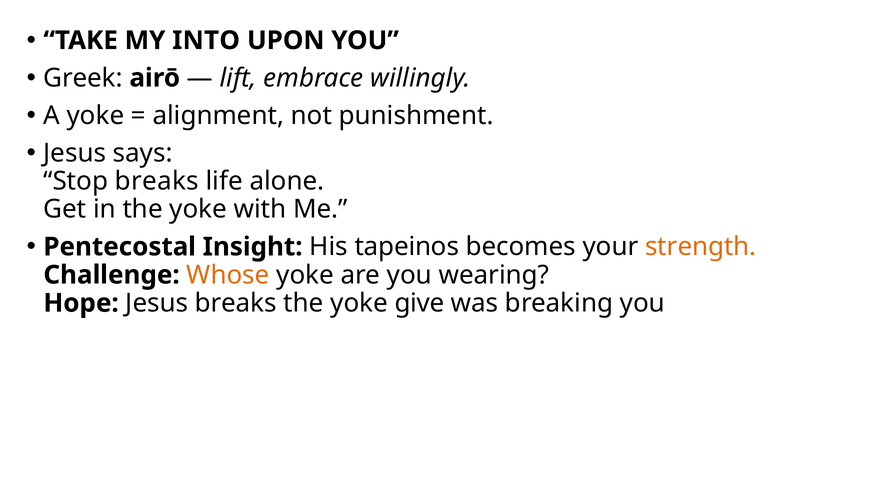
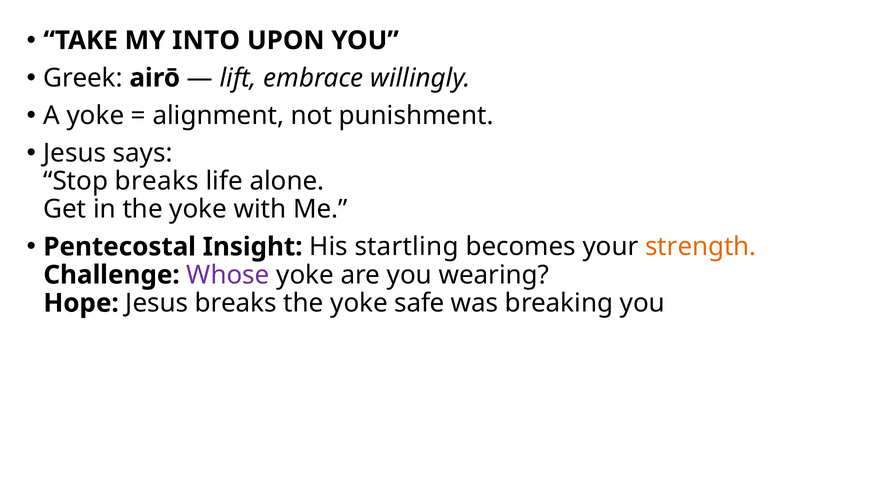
tapeinos: tapeinos -> startling (407, 246)
Whose colour: orange -> purple (228, 275)
give: give -> safe (419, 303)
